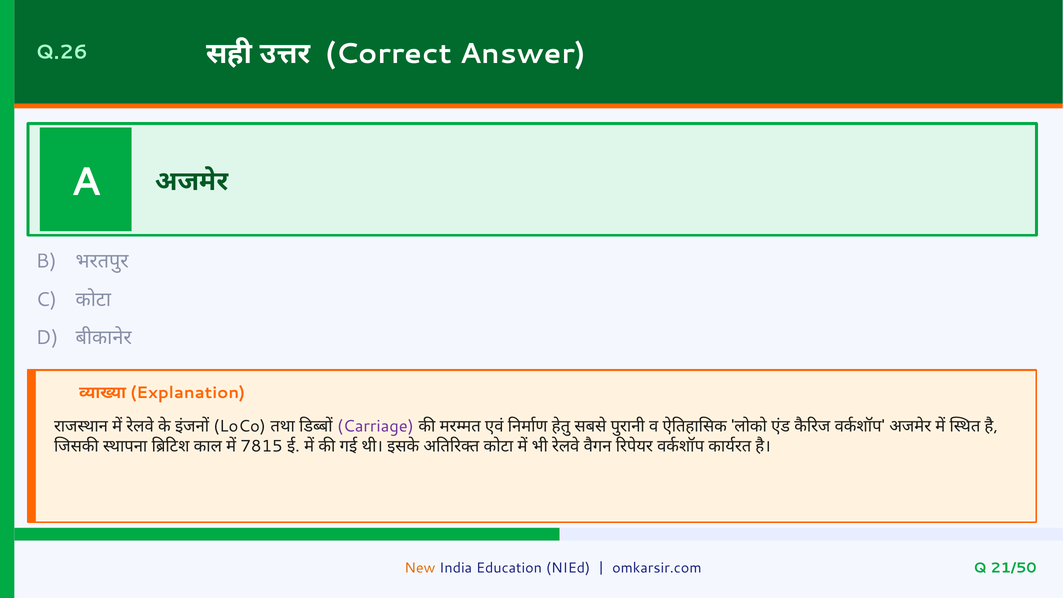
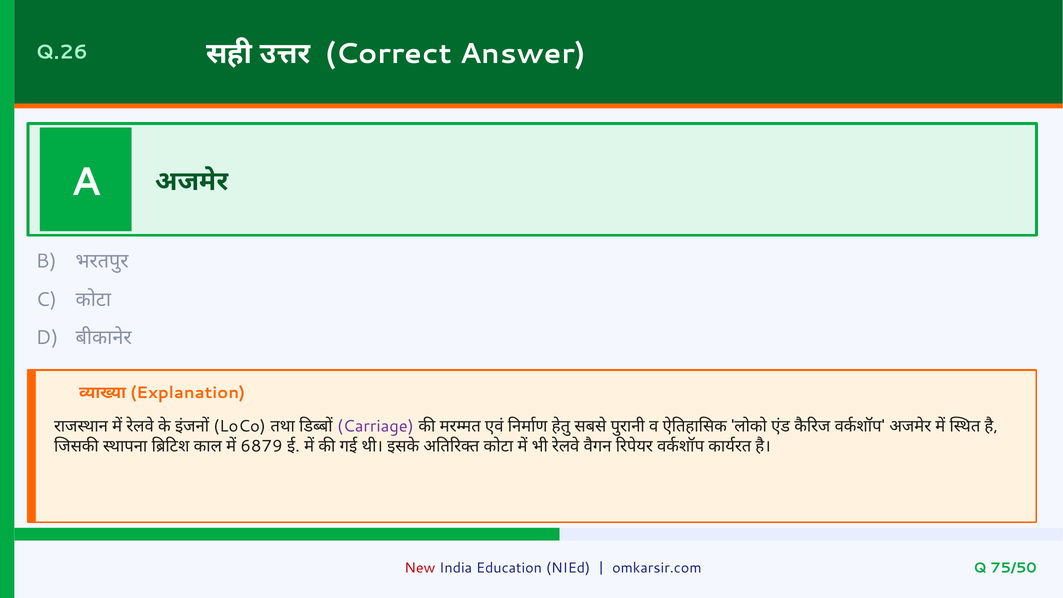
7815: 7815 -> 6879 (262, 446)
New colour: orange -> red (420, 568)
21/50: 21/50 -> 75/50 (1014, 568)
